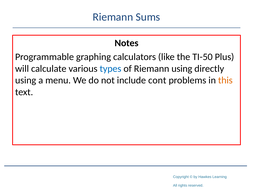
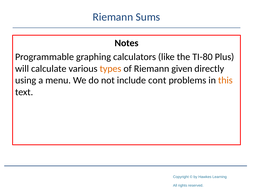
TI-50: TI-50 -> TI-80 (202, 57)
types colour: blue -> orange (111, 69)
Riemann using: using -> given (182, 69)
